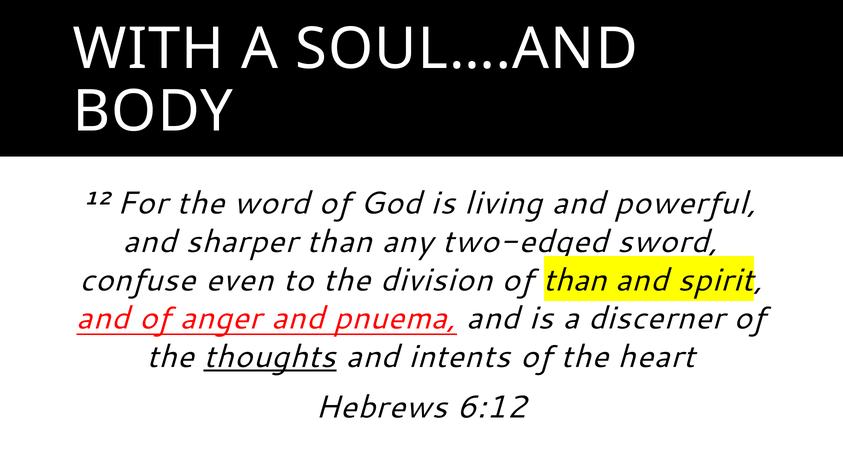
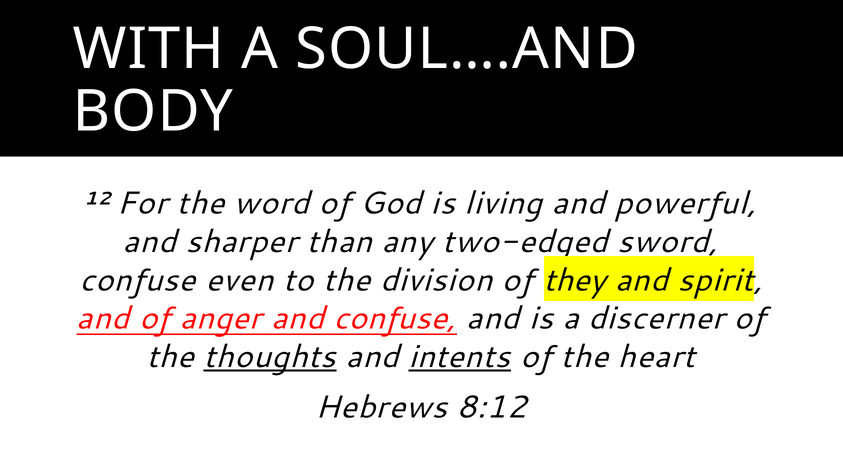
of than: than -> they (575, 280)
and pnuema: pnuema -> confuse (395, 319)
intents underline: none -> present (459, 357)
6:12: 6:12 -> 8:12 (492, 407)
